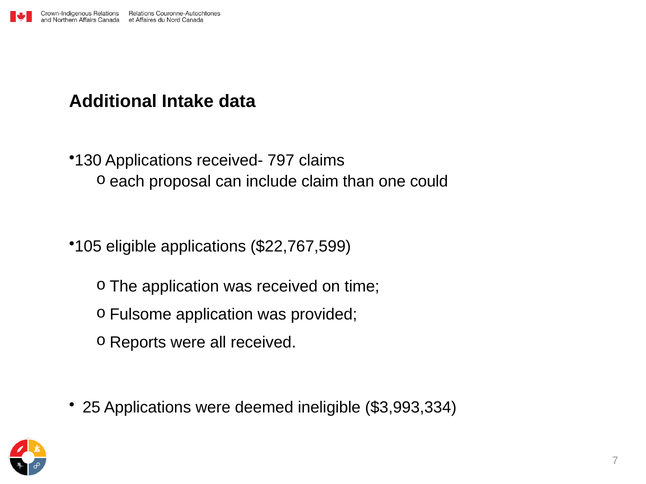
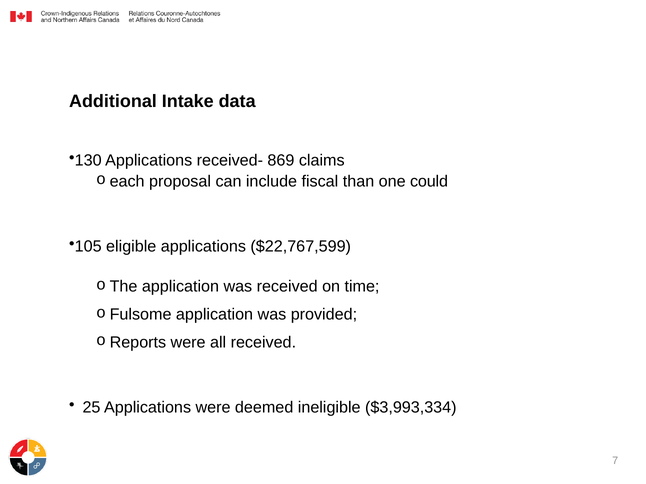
797: 797 -> 869 (281, 161)
claim: claim -> fiscal (320, 181)
